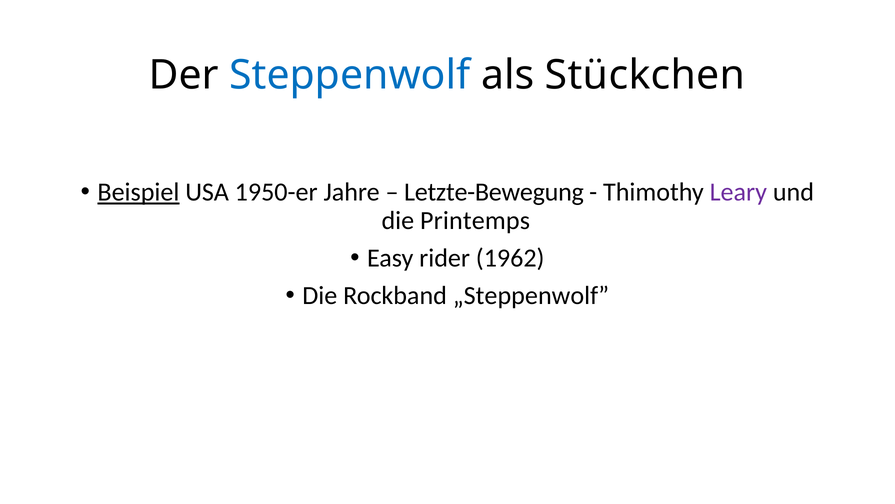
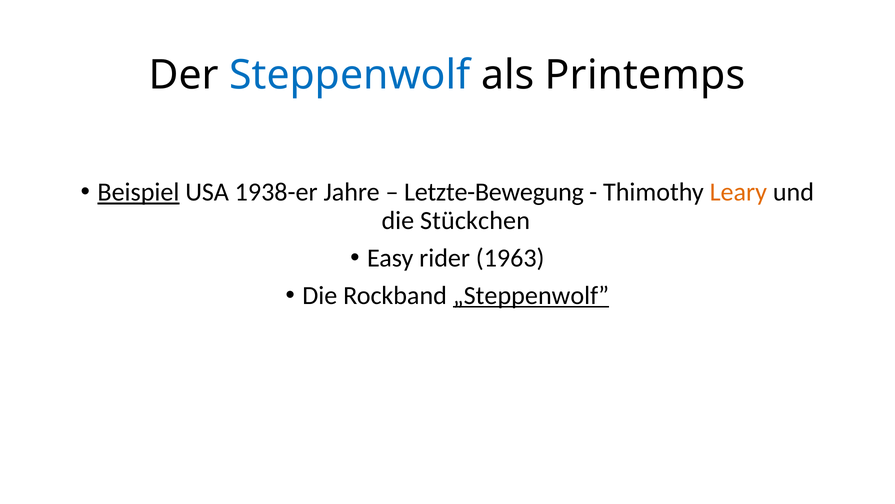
Stückchen: Stückchen -> Printemps (645, 75)
1950-er: 1950-er -> 1938-er (276, 192)
Leary colour: purple -> orange (738, 192)
Printemps: Printemps -> Stückchen (475, 220)
1962: 1962 -> 1963 (510, 258)
„Steppenwolf underline: none -> present (531, 295)
